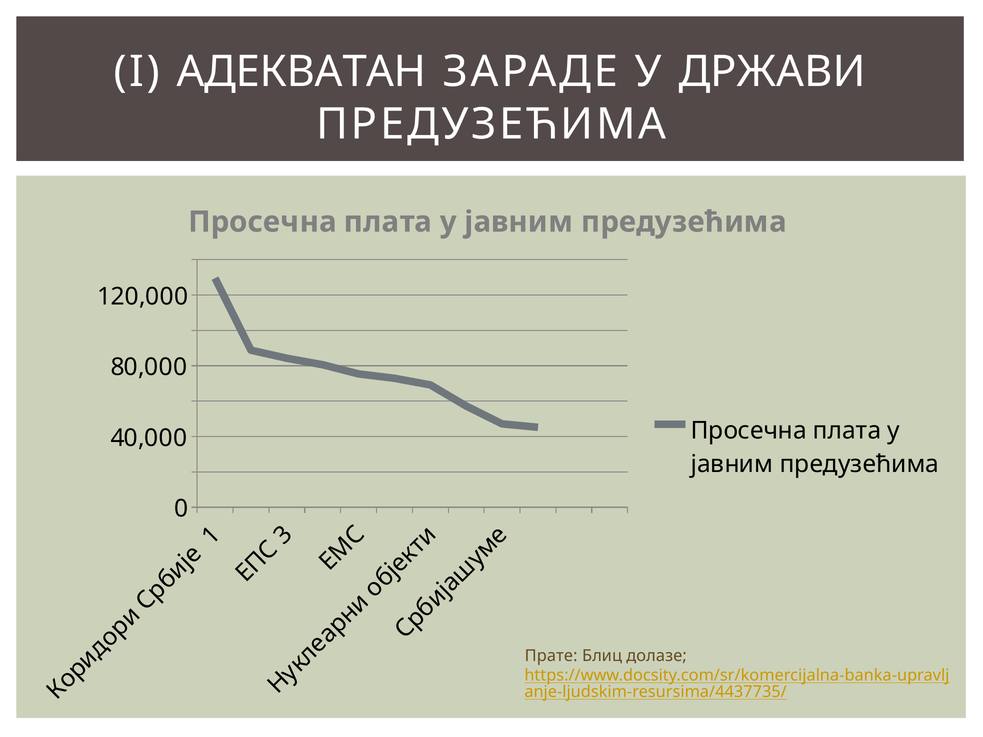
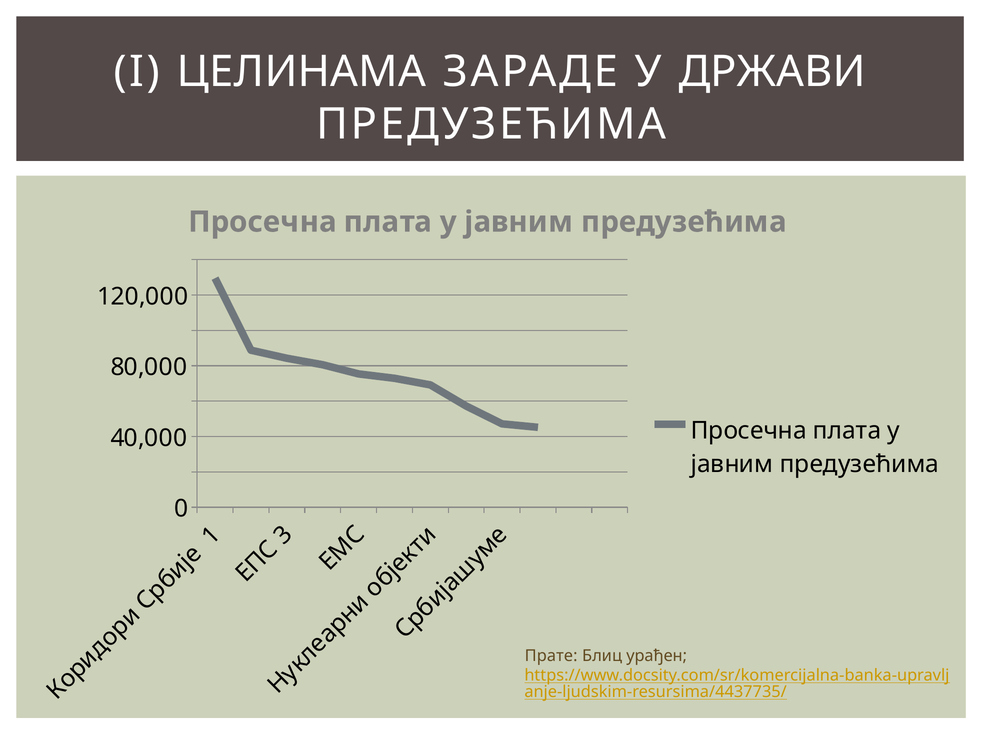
АДЕКВАТАН: АДЕКВАТАН -> ЦЕЛИНАМА (301, 72)
долазе: долазе -> урађен (657, 656)
